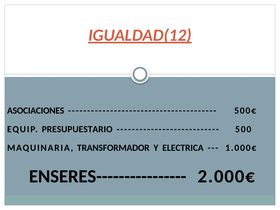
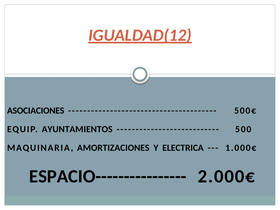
PRESUPUESTARIO: PRESUPUESTARIO -> AYUNTAMIENTOS (77, 129)
TRANSFORMADOR: TRANSFORMADOR -> AMORTIZACIONES (113, 148)
ENSERES----------------: ENSERES---------------- -> ESPACIO---------------- (108, 176)
